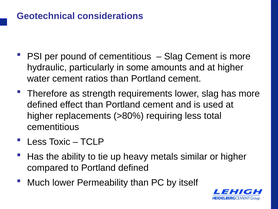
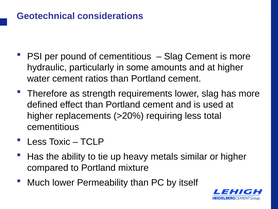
>80%: >80% -> >20% (129, 116)
Portland defined: defined -> mixture (133, 167)
